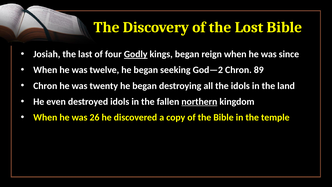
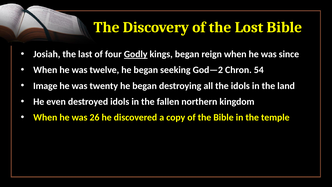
89: 89 -> 54 (259, 70)
Chron: Chron -> Image (45, 86)
northern underline: present -> none (199, 101)
